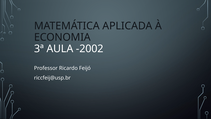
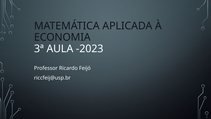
-2002: -2002 -> -2023 (90, 49)
